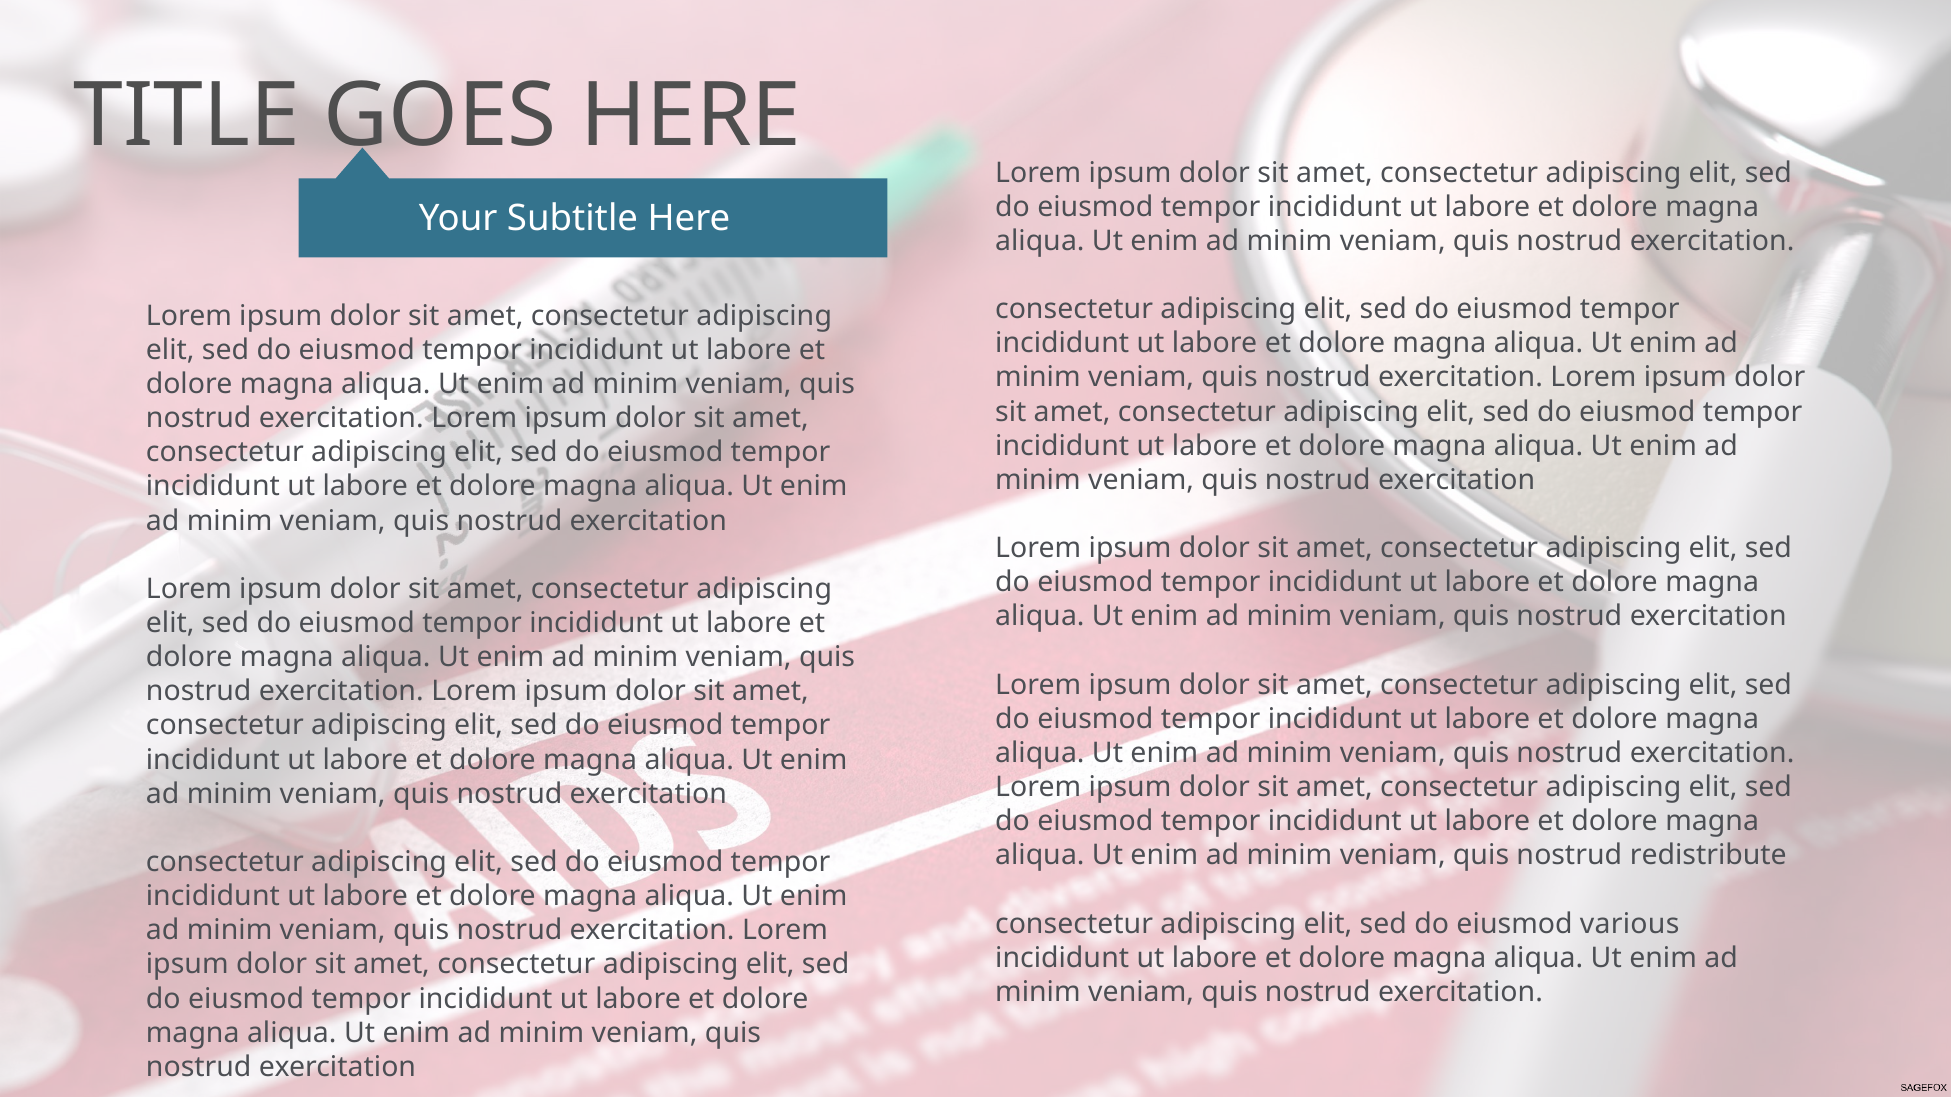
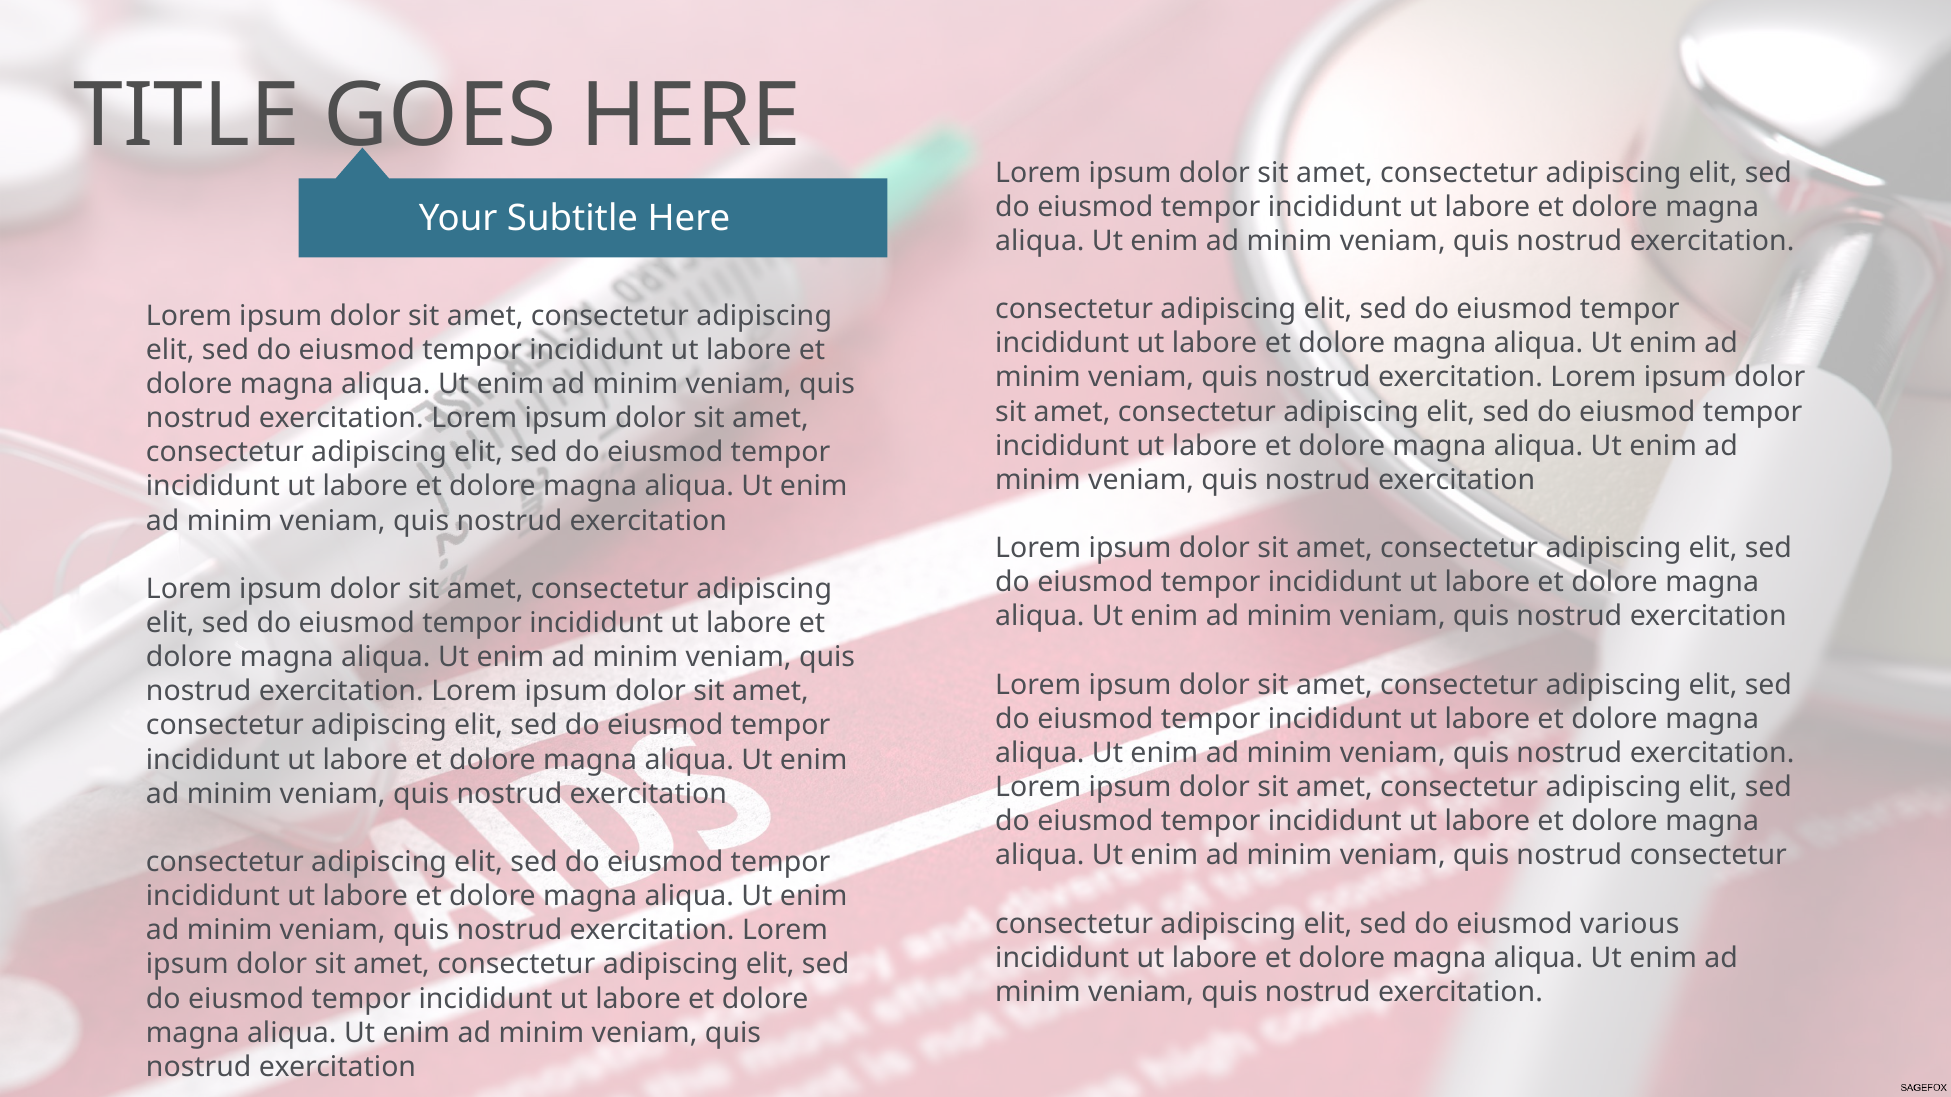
nostrud redistribute: redistribute -> consectetur (1708, 856)
